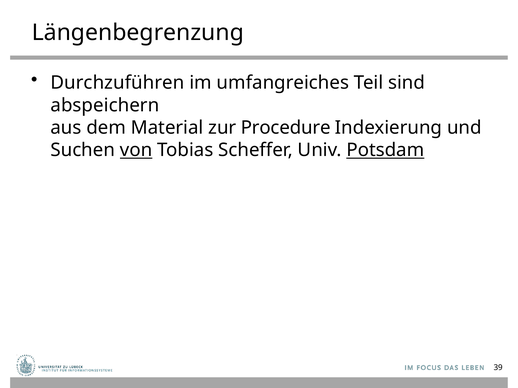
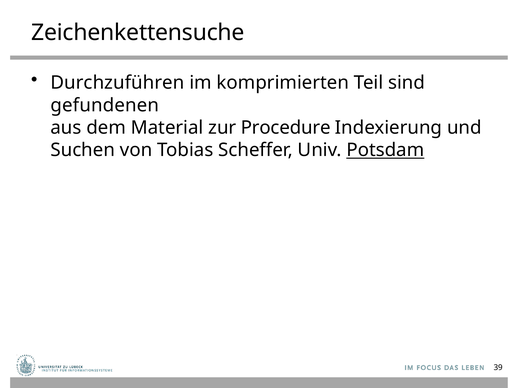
Längenbegrenzung: Längenbegrenzung -> Zeichenkettensuche (138, 33)
umfangreiches: umfangreiches -> komprimierten (283, 83)
abspeichern: abspeichern -> gefundenen (105, 105)
von underline: present -> none (136, 150)
